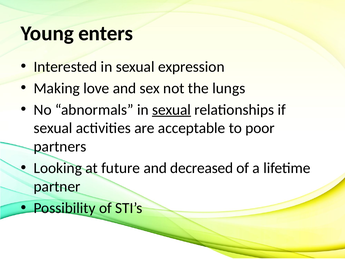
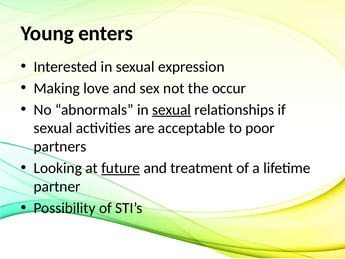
lungs: lungs -> occur (229, 88)
future underline: none -> present (121, 168)
decreased: decreased -> treatment (202, 168)
